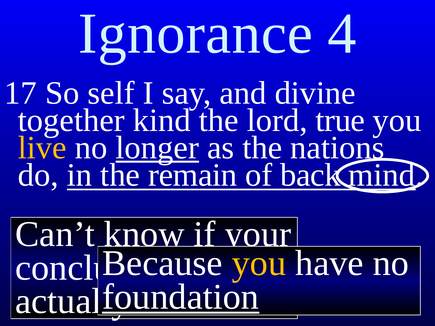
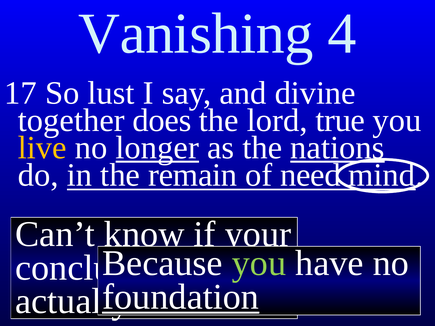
Ignorance: Ignorance -> Vanishing (196, 34)
self: self -> lust (111, 93)
kind: kind -> does (162, 120)
nations underline: none -> present (337, 148)
back: back -> need (310, 175)
you colour: yellow -> light green (259, 263)
